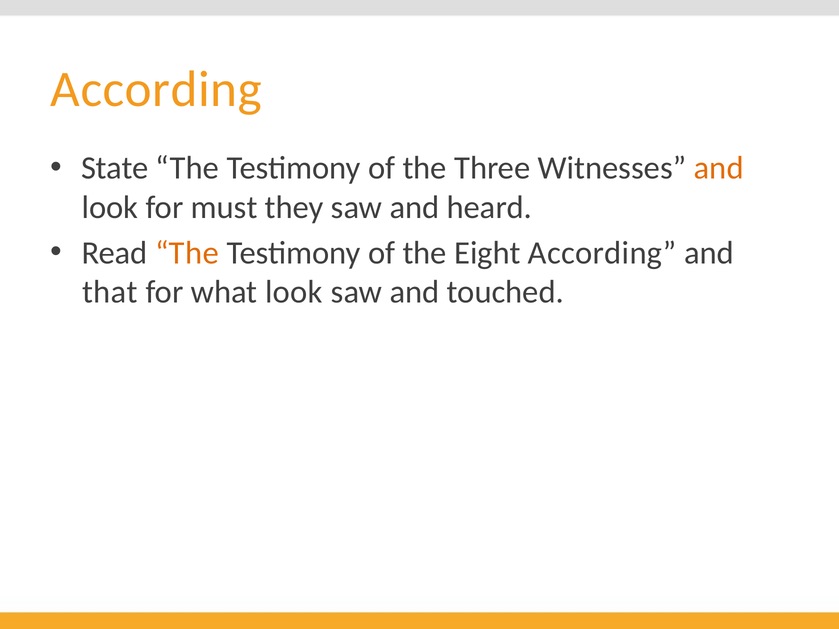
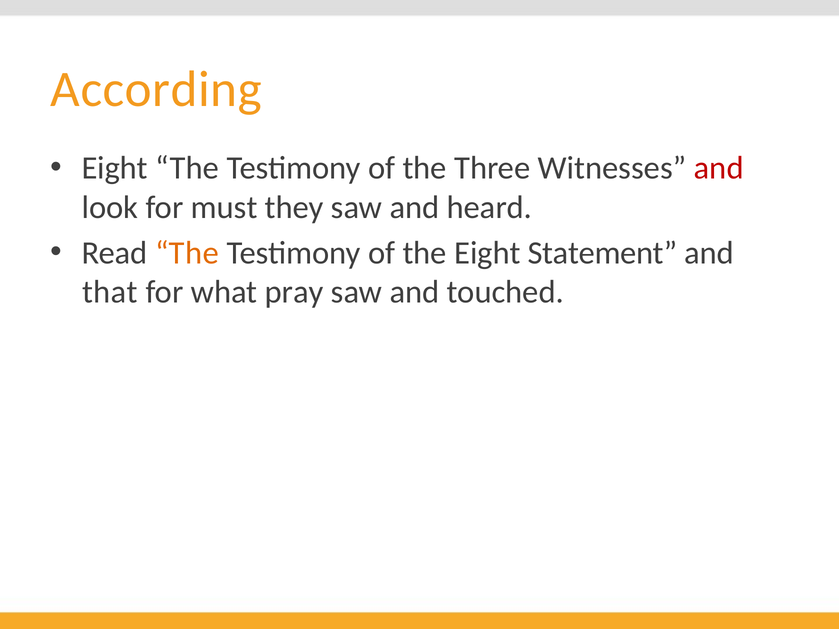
State: State -> Eight (115, 168)
and colour: orange -> red (719, 168)
Eight According: According -> Statement (602, 253)
what look: look -> pray (294, 292)
